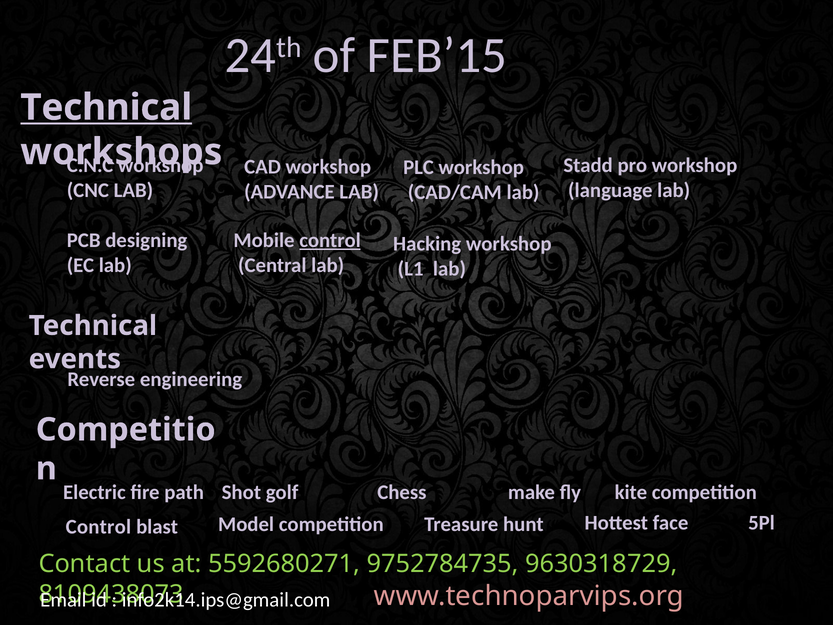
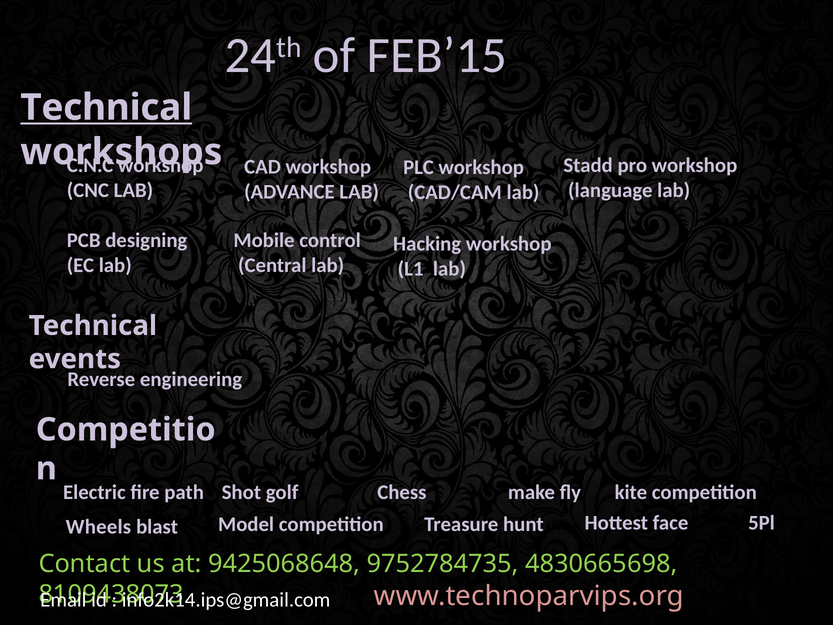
control underline: present -> none (330, 240)
Control: Control -> Wheels (98, 527)
5592680271: 5592680271 -> 9425068648 (284, 563)
9630318729: 9630318729 -> 4830665698 (601, 563)
